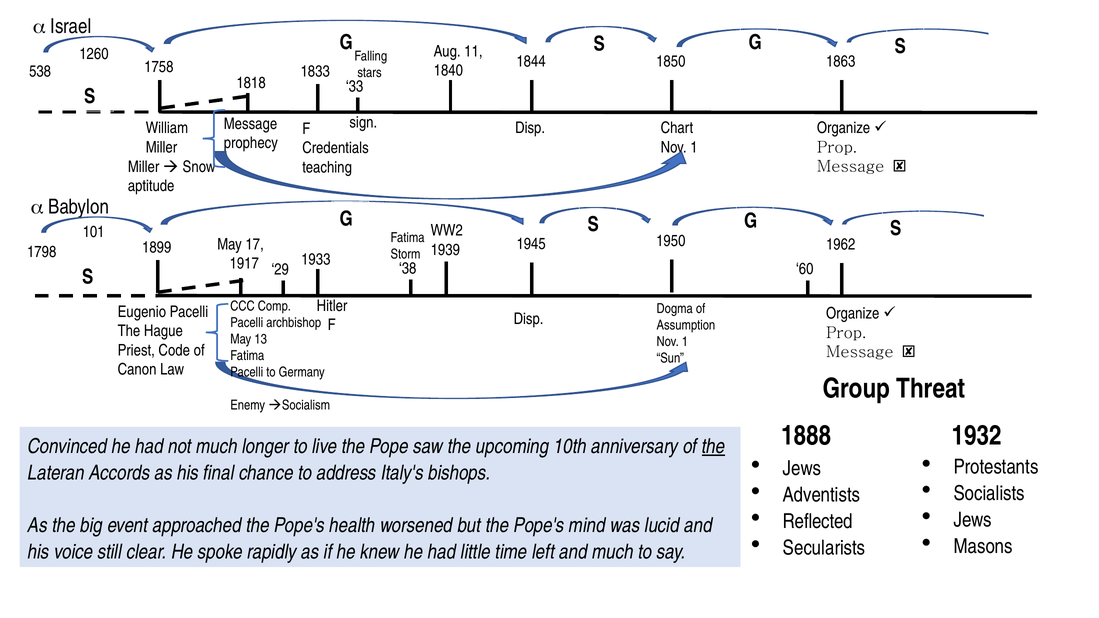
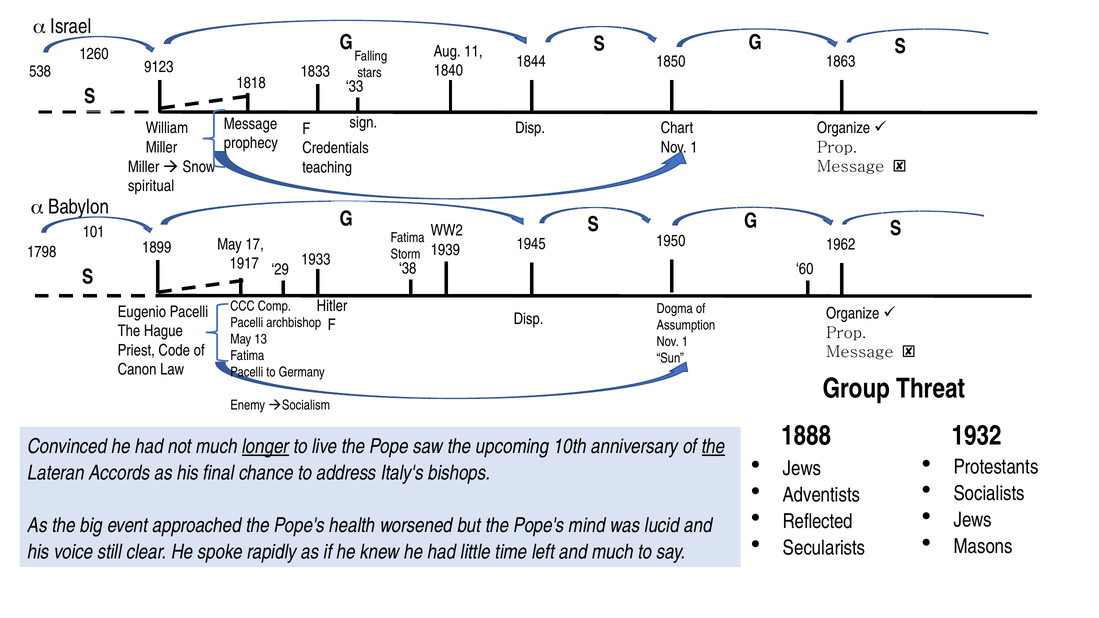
1758: 1758 -> 9123 (159, 67)
aptitude: aptitude -> spiritual (151, 186)
longer underline: none -> present (266, 446)
